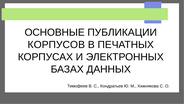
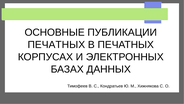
КОРПУСОВ: КОРПУСОВ -> ПЕЧАТНЫХ (56, 44)
